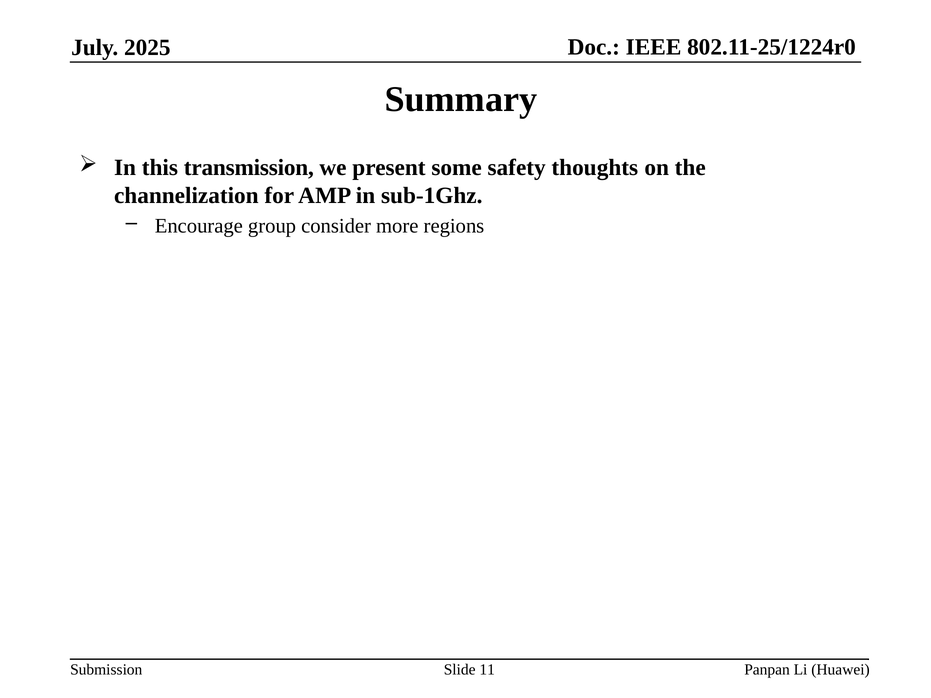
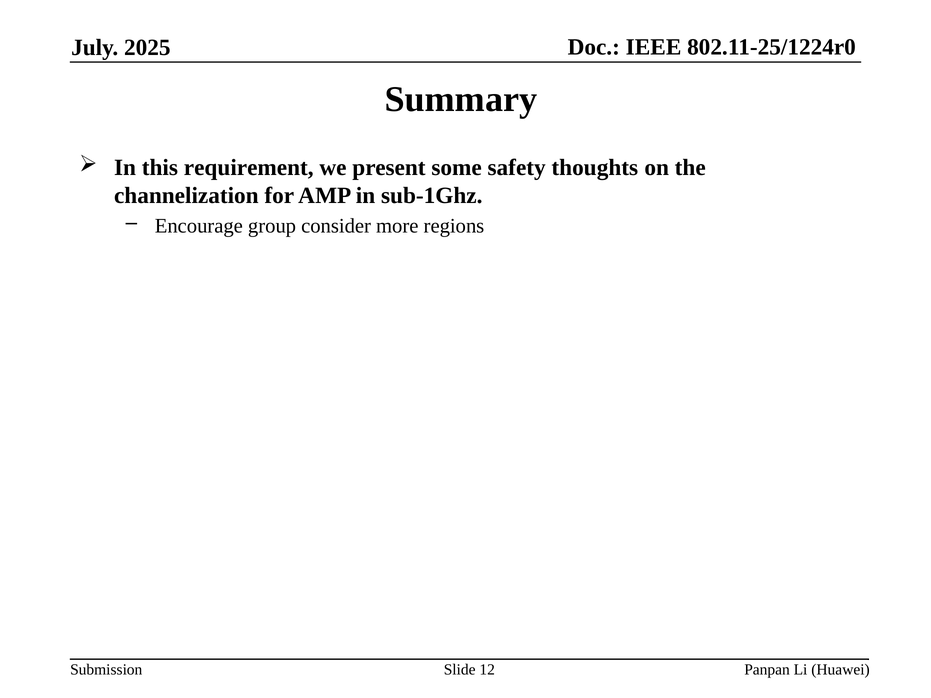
transmission: transmission -> requirement (249, 168)
11: 11 -> 12 (487, 670)
